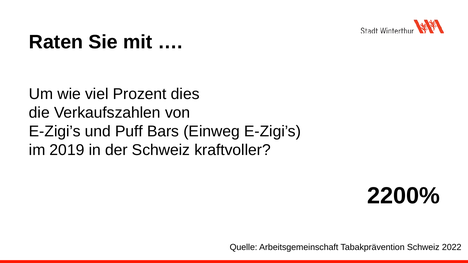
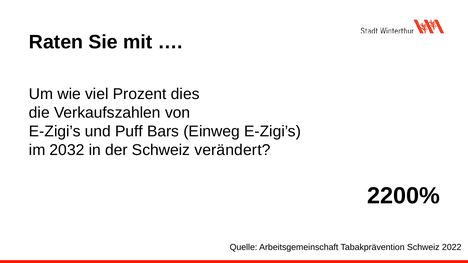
2019: 2019 -> 2032 (67, 150)
kraftvoller: kraftvoller -> verändert (233, 150)
